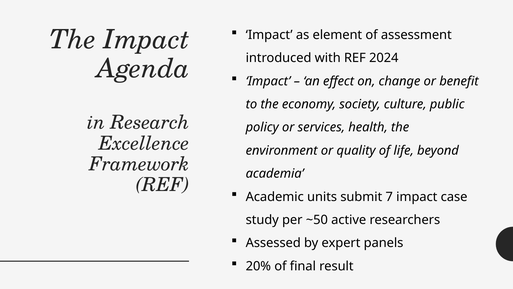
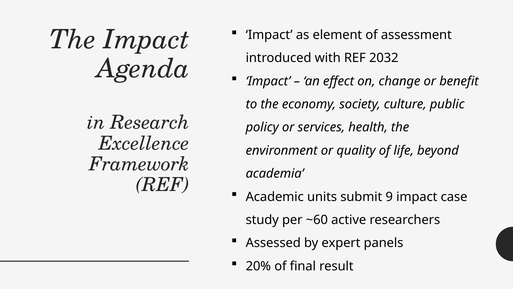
2024: 2024 -> 2032 (384, 58)
7: 7 -> 9 (389, 196)
~50: ~50 -> ~60 (317, 220)
